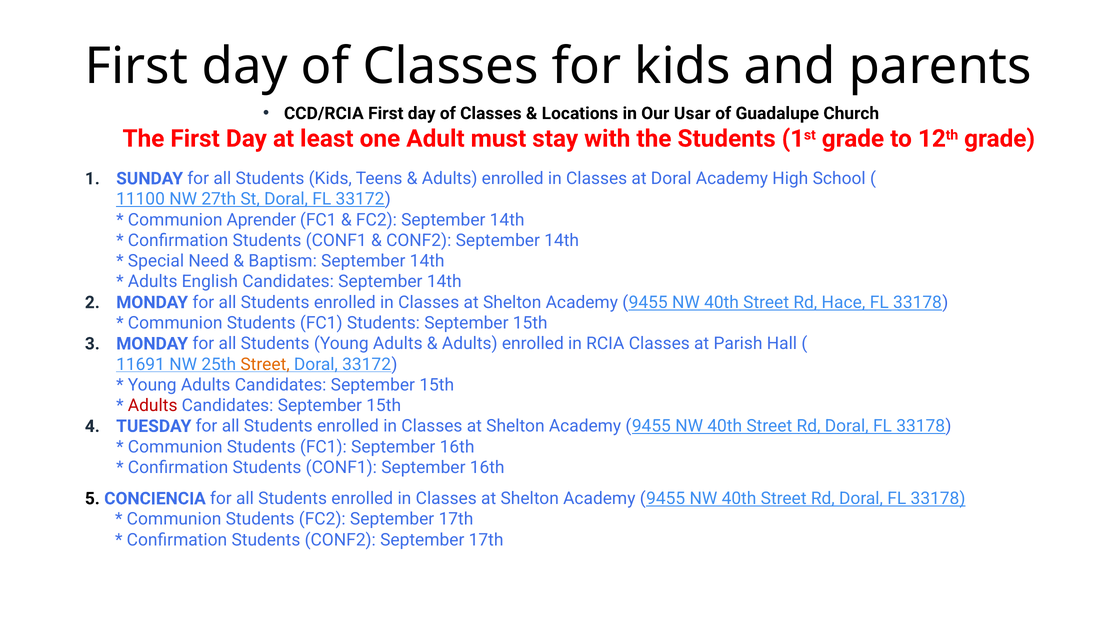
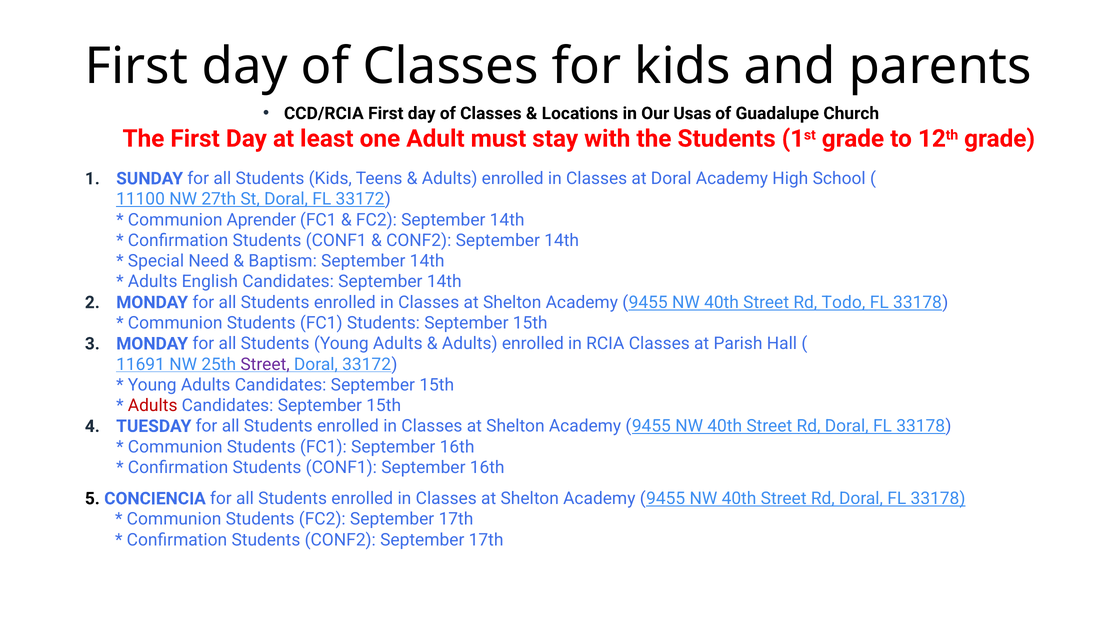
Usar: Usar -> Usas (692, 113)
Hace: Hace -> Todo (843, 302)
Street colour: orange -> purple (265, 364)
